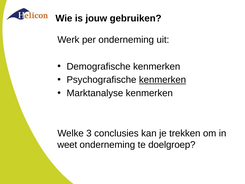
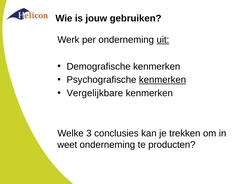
uit underline: none -> present (163, 40)
Marktanalyse: Marktanalyse -> Vergelijkbare (95, 93)
doelgroep: doelgroep -> producten (172, 145)
